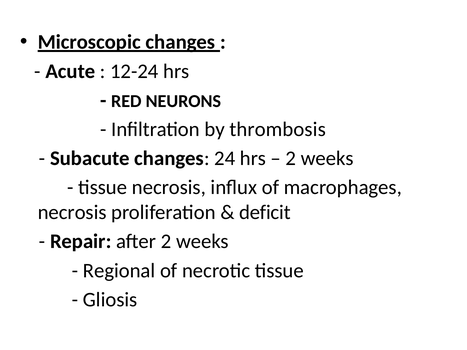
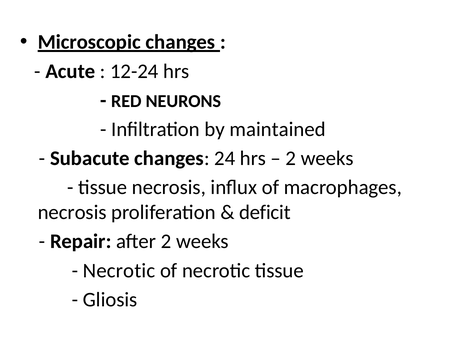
thrombosis: thrombosis -> maintained (278, 129)
Regional: Regional -> Necrotic (119, 271)
